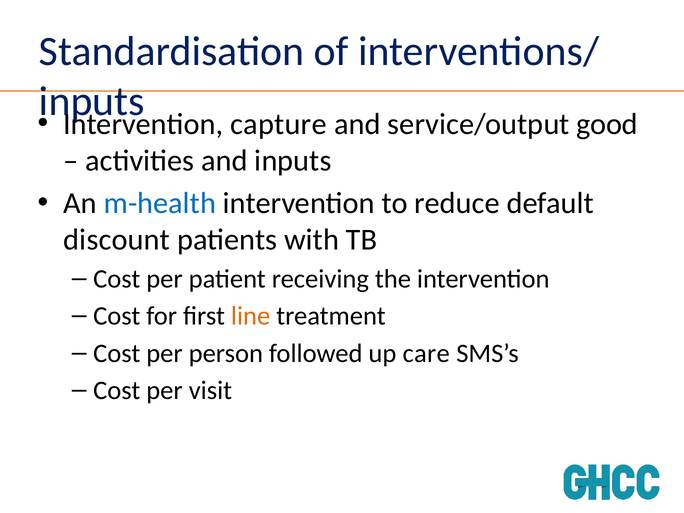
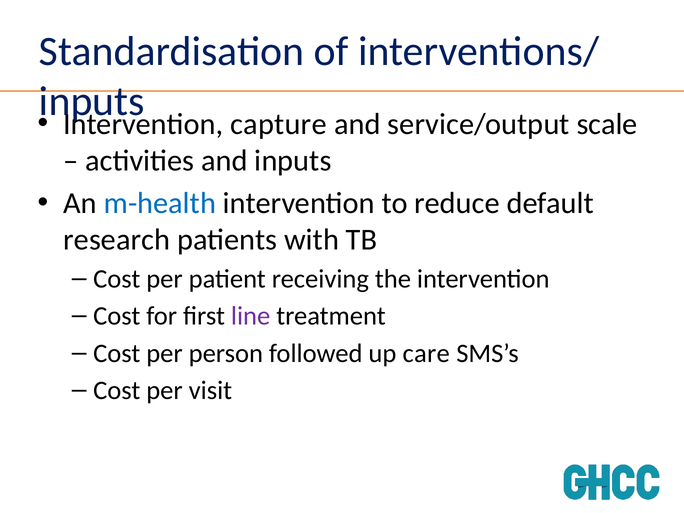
good: good -> scale (607, 124)
discount: discount -> research (117, 240)
line colour: orange -> purple (251, 316)
